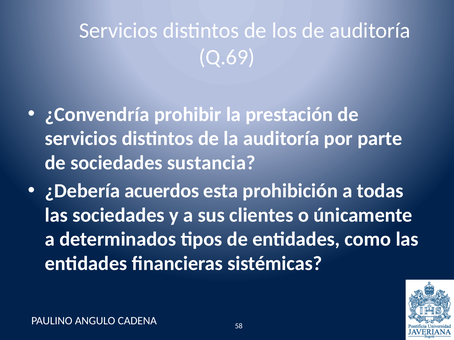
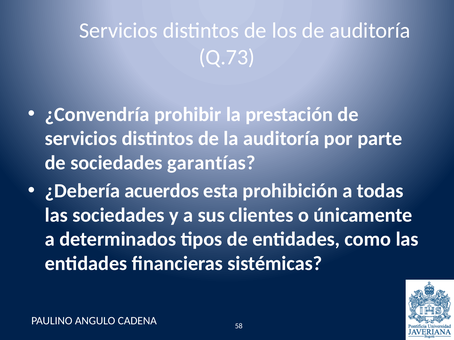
Q.69: Q.69 -> Q.73 (227, 57)
sustancia: sustancia -> garantías (211, 163)
